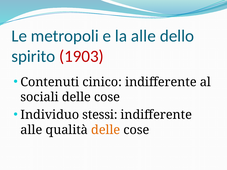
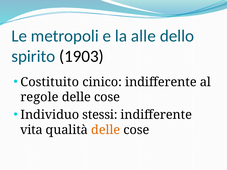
1903 colour: red -> black (81, 56)
Contenuti: Contenuti -> Costituito (50, 82)
sociali: sociali -> regole (39, 97)
alle: alle -> vita (31, 130)
